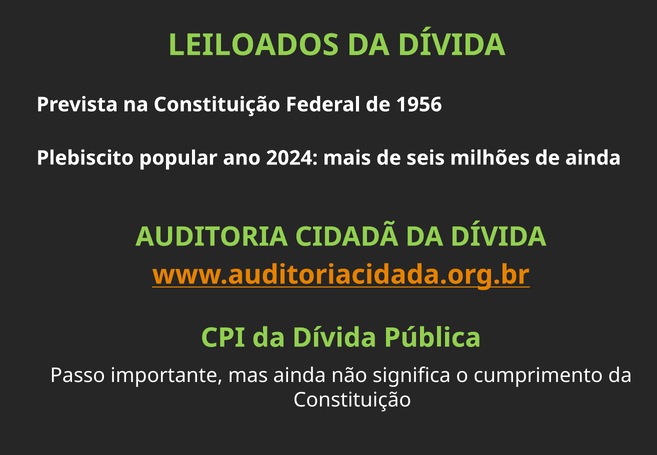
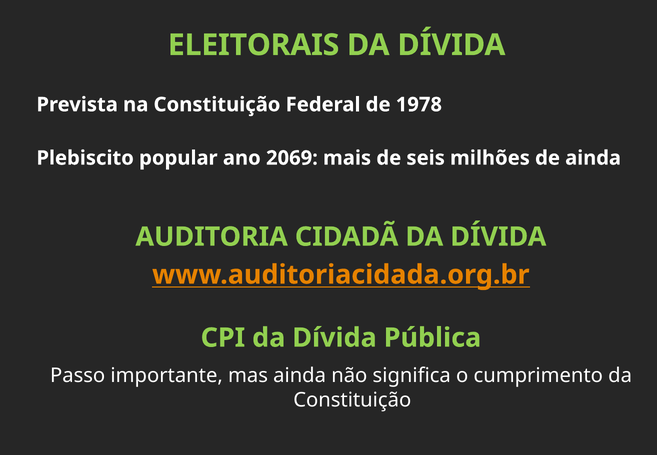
LEILOADOS: LEILOADOS -> ELEITORAIS (254, 45)
1956: 1956 -> 1978 (419, 105)
2024: 2024 -> 2069 (292, 158)
